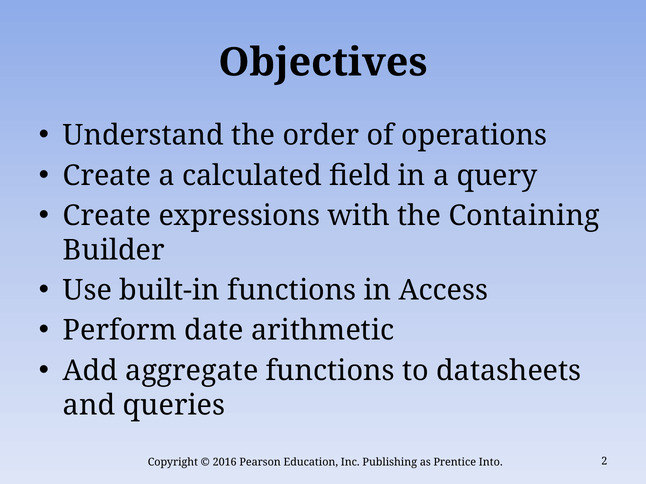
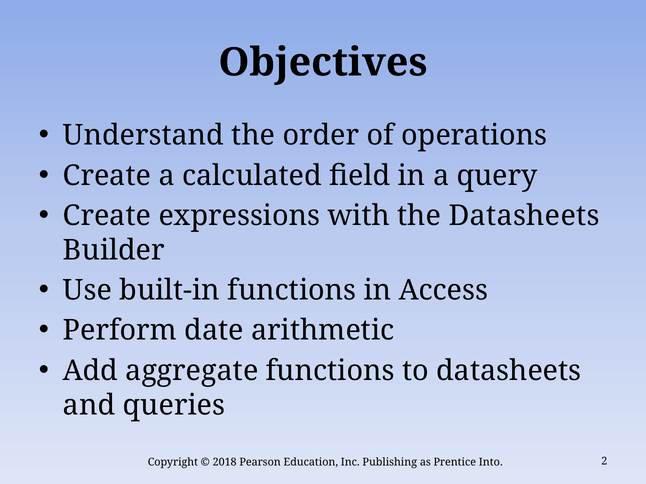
the Containing: Containing -> Datasheets (524, 216)
2016: 2016 -> 2018 (225, 463)
